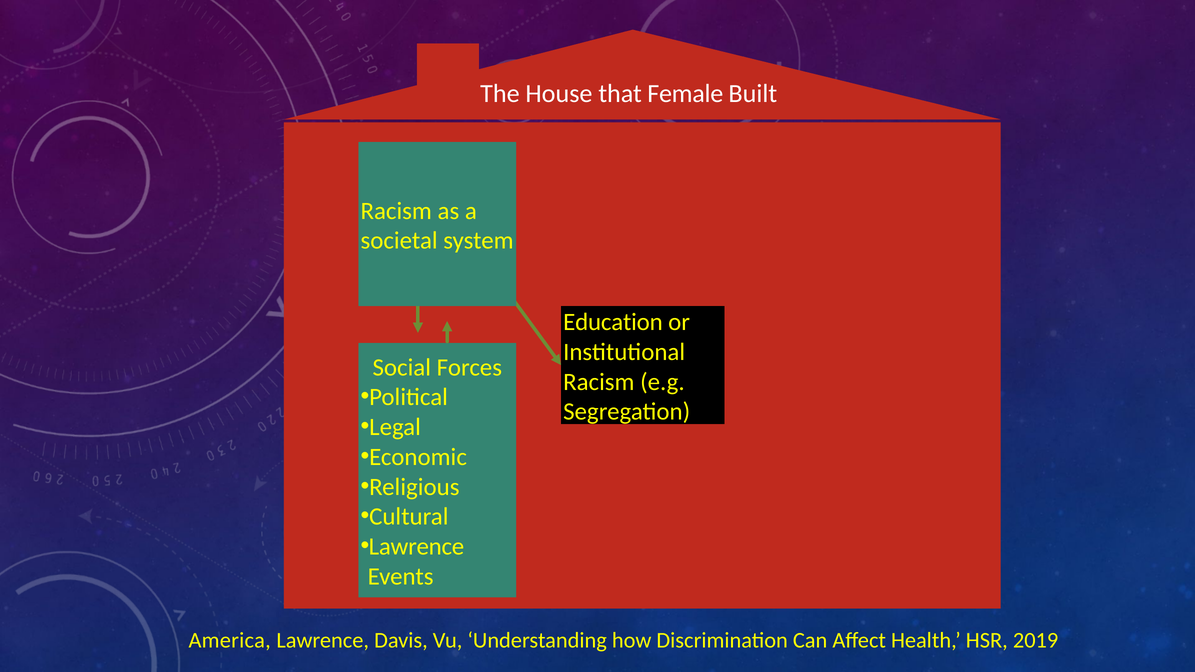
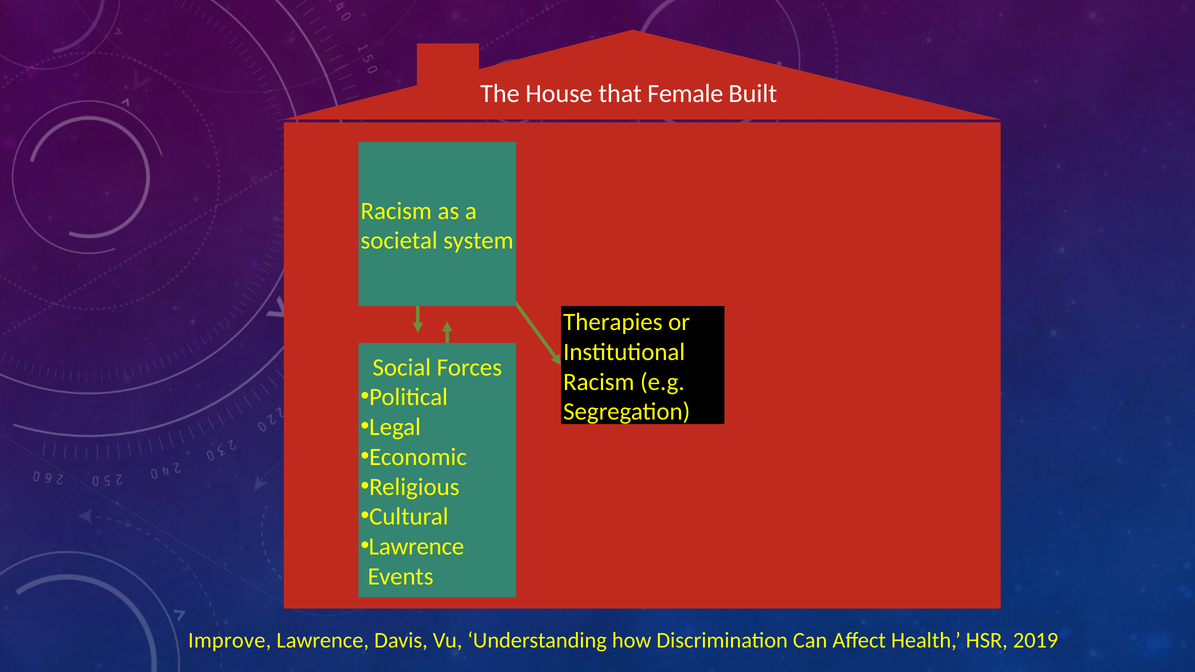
Education: Education -> Therapies (613, 322)
America: America -> Improve (230, 640)
